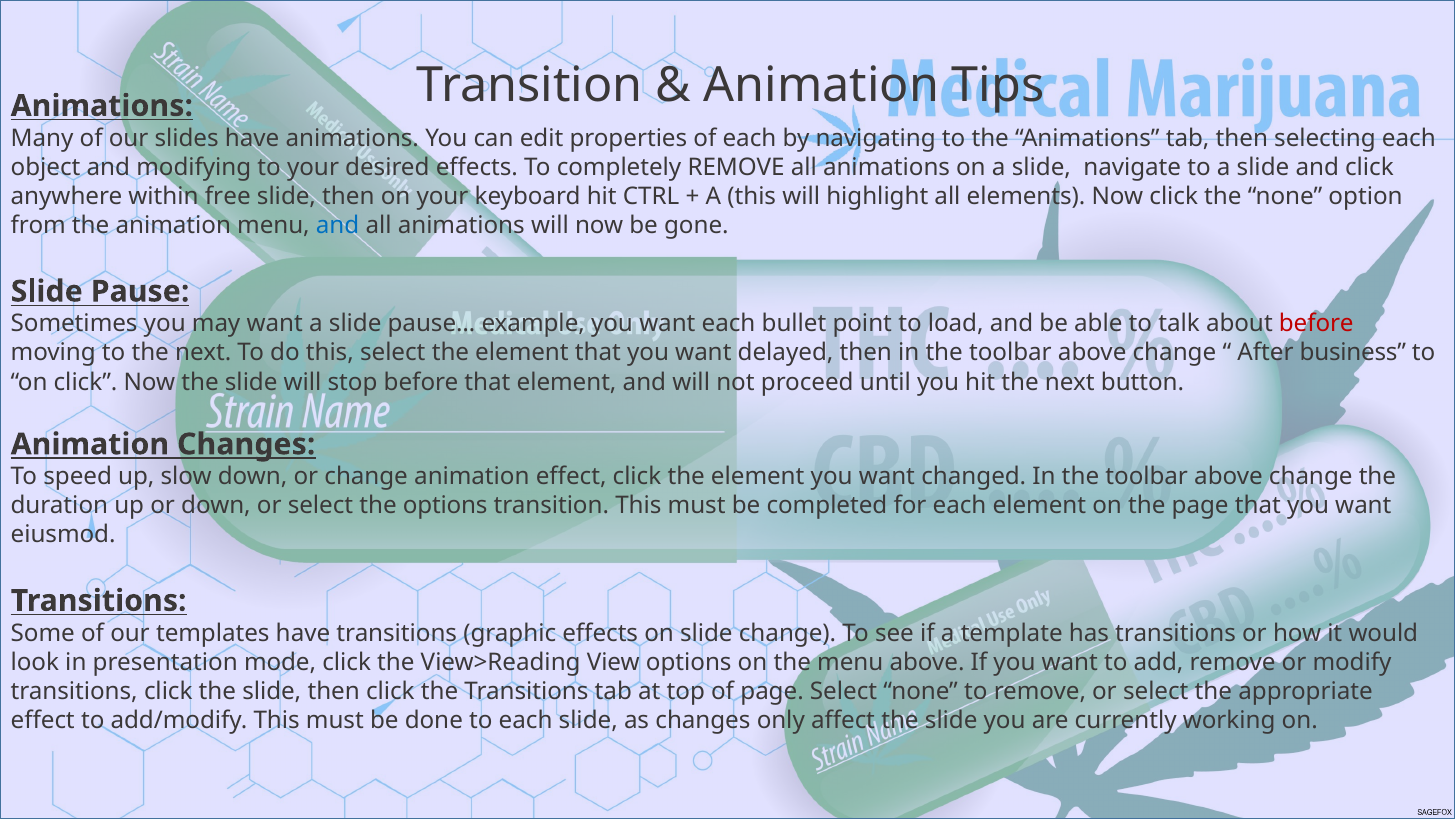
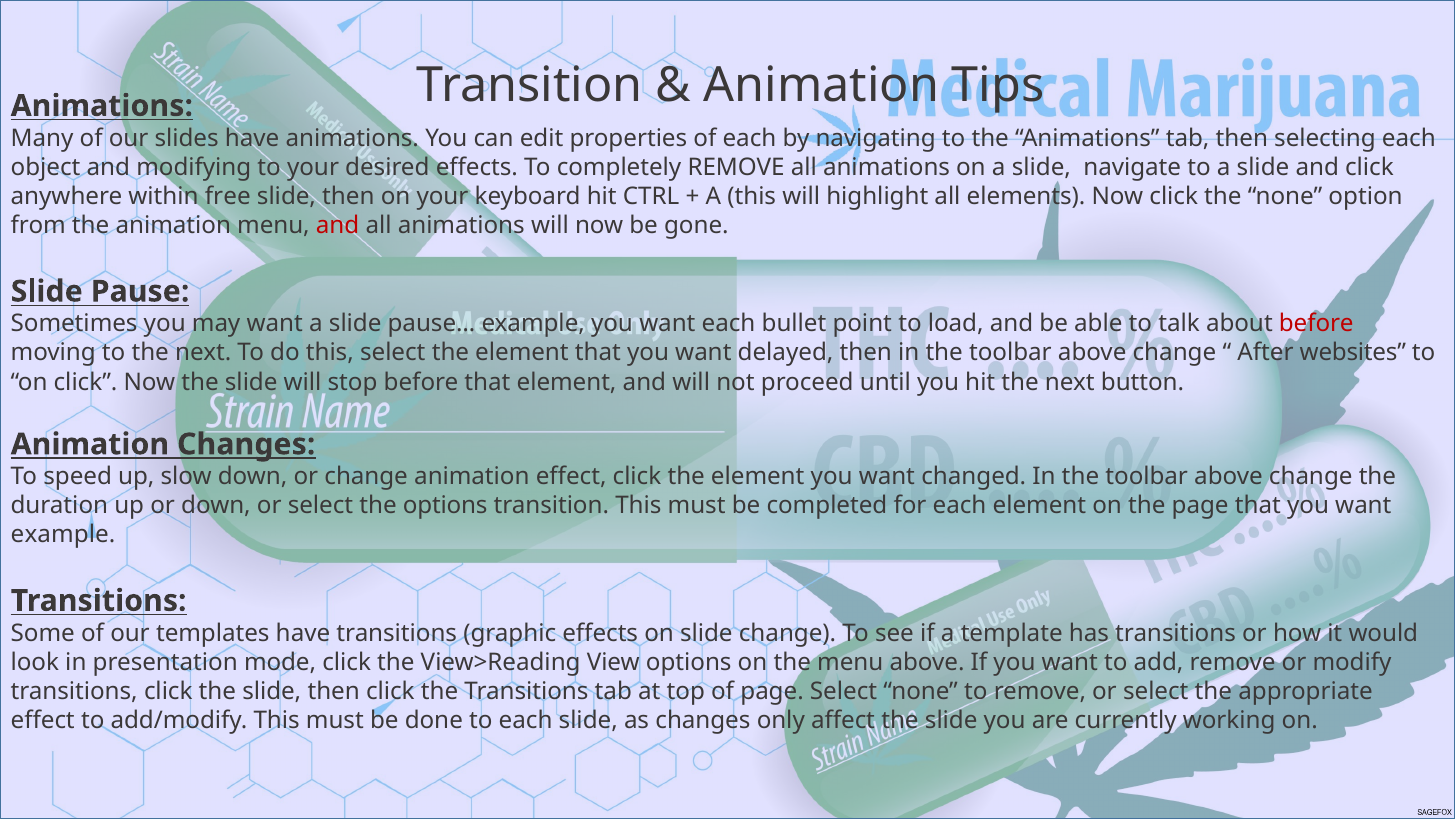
and colour: blue -> red (338, 225)
business: business -> websites (1353, 353)
eiusmod: eiusmod -> example (63, 534)
